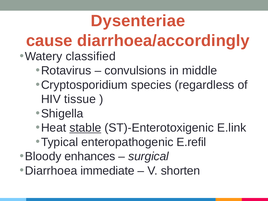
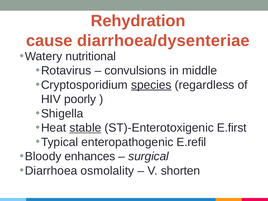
Dysenteriae: Dysenteriae -> Rehydration (138, 21)
diarrhoea/accordingly: diarrhoea/accordingly -> diarrhoea/dysenteriae (163, 41)
classified: classified -> nutritional (91, 56)
species underline: none -> present (151, 85)
tissue: tissue -> poorly (80, 99)
E.link: E.link -> E.first (232, 128)
immediate: immediate -> osmolality (107, 171)
